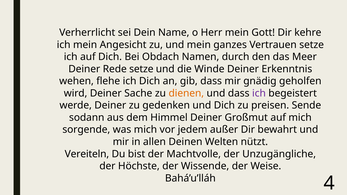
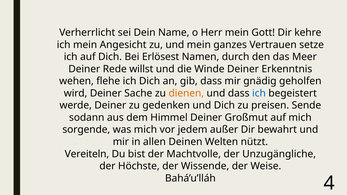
Obdach: Obdach -> Erlösest (161, 57)
Rede setze: setze -> willst (141, 69)
ich colour: purple -> blue (259, 93)
